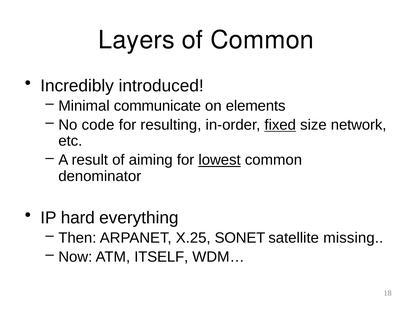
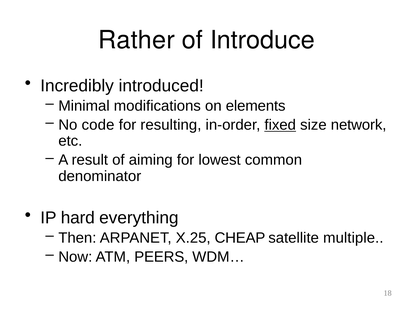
Layers: Layers -> Rather (136, 40)
of Common: Common -> Introduce (262, 40)
communicate: communicate -> modifications (157, 106)
lowest underline: present -> none (220, 160)
SONET: SONET -> CHEAP (240, 238)
missing: missing -> multiple (353, 238)
ITSELF: ITSELF -> PEERS (161, 257)
